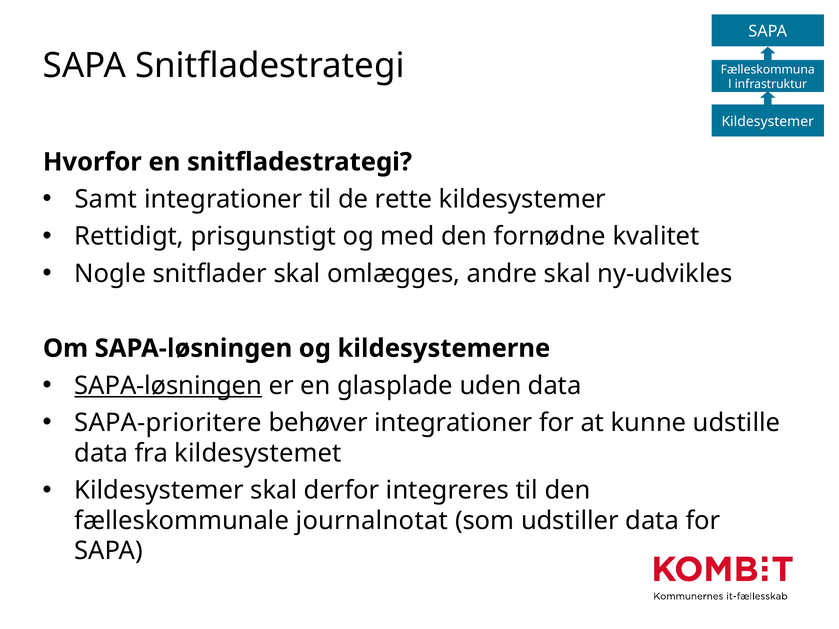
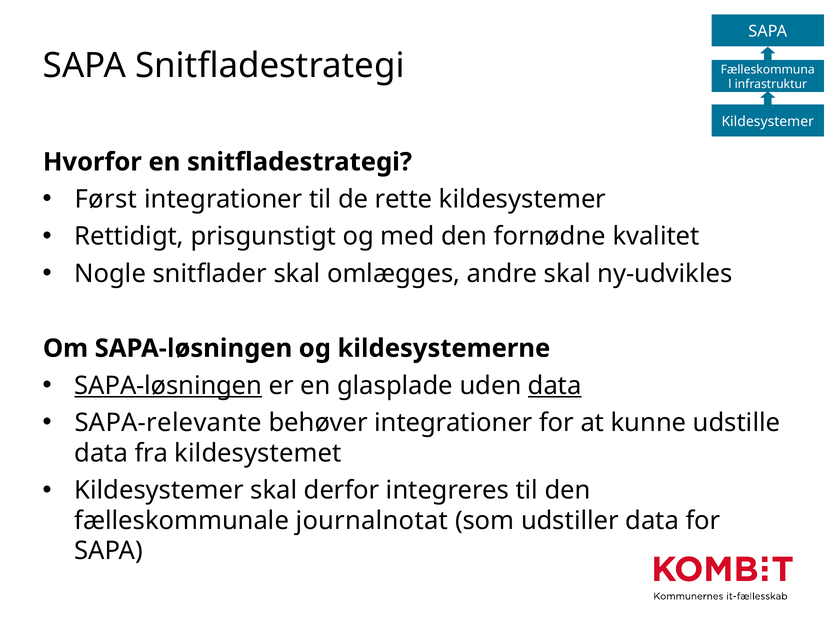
Samt: Samt -> Først (106, 199)
data underline: none -> present (555, 386)
SAPA-prioritere: SAPA-prioritere -> SAPA-relevante (168, 423)
